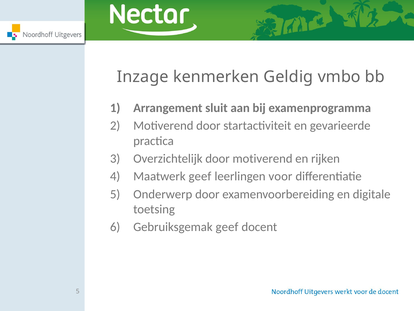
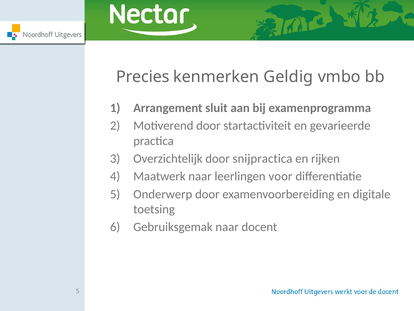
Inzage: Inzage -> Precies (143, 77)
door motiverend: motiverend -> snijpractica (262, 158)
Maatwerk geef: geef -> naar (200, 176)
Gebruiksgemak geef: geef -> naar (227, 227)
